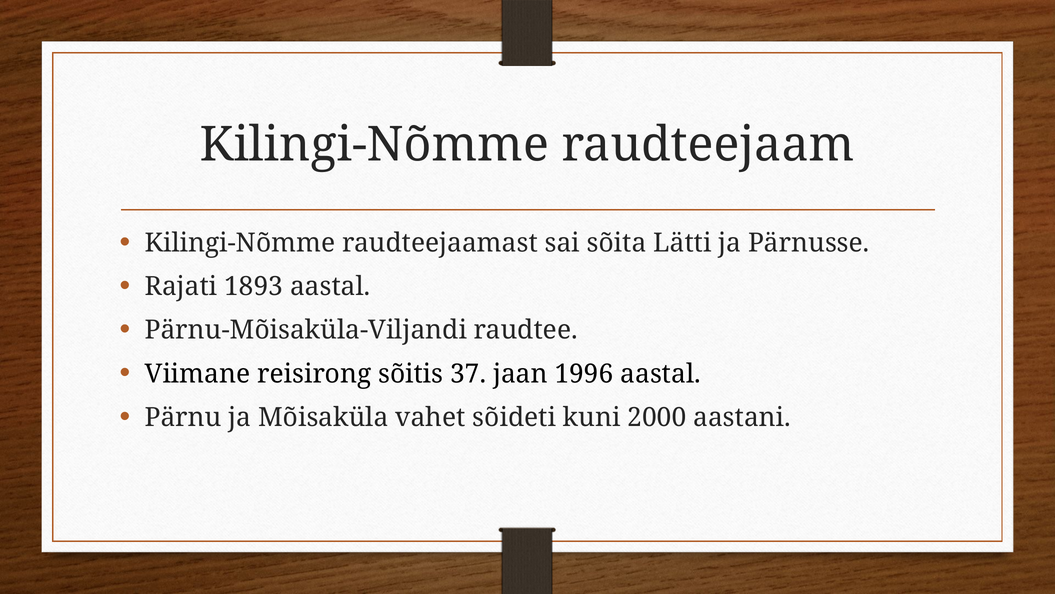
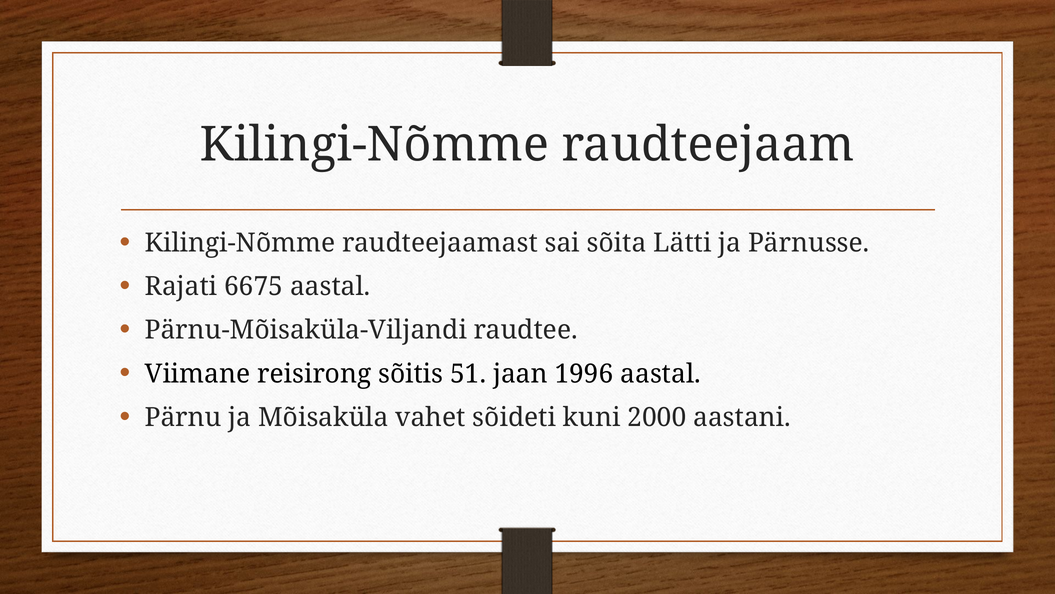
1893: 1893 -> 6675 (254, 286)
37: 37 -> 51 (468, 373)
